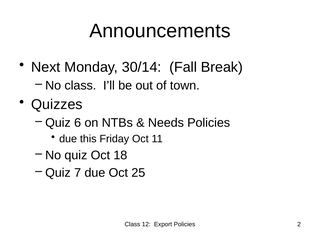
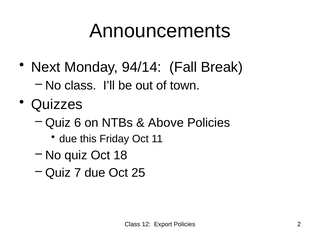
30/14: 30/14 -> 94/14 (142, 67)
Needs: Needs -> Above (166, 123)
